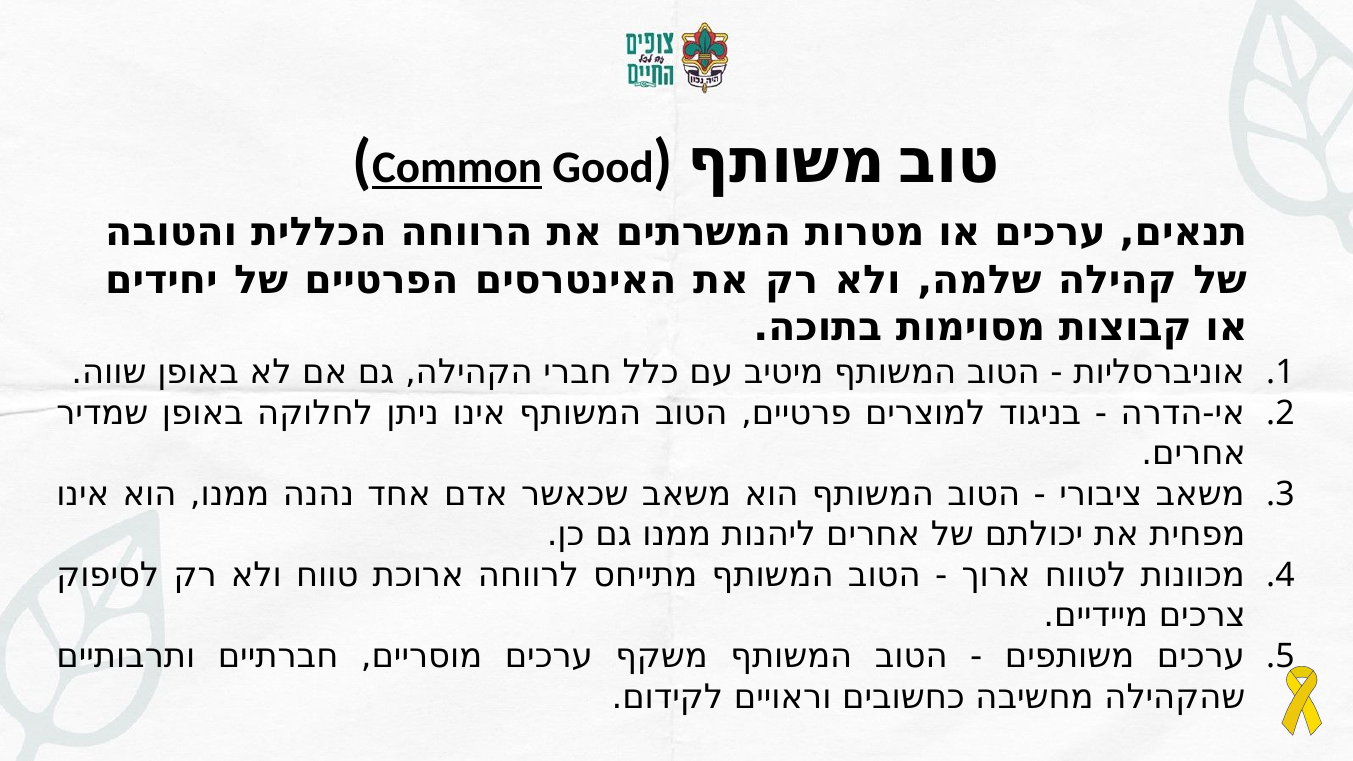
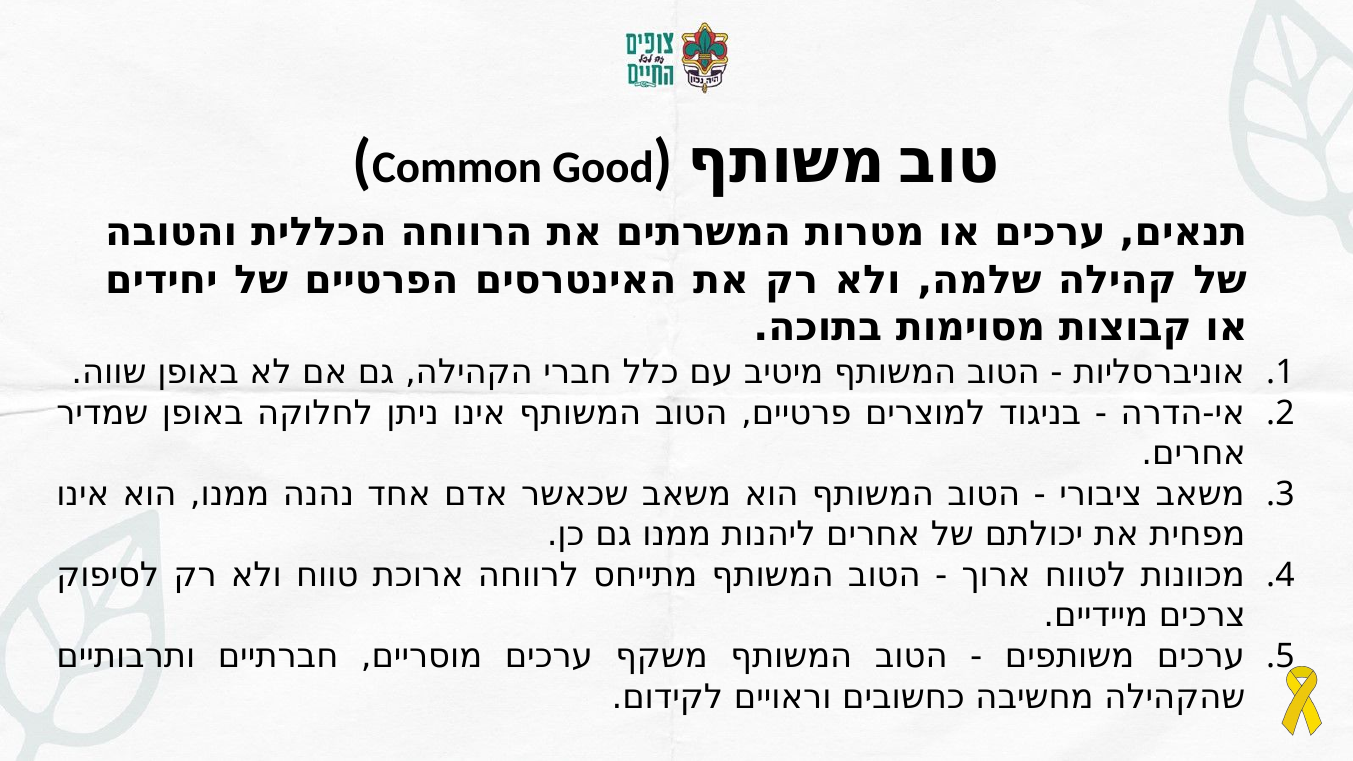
Common underline: present -> none (457, 168)
